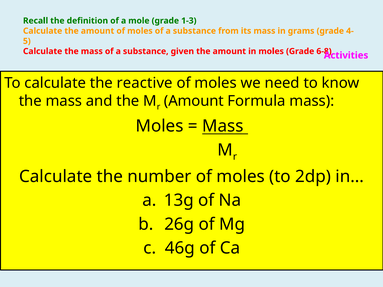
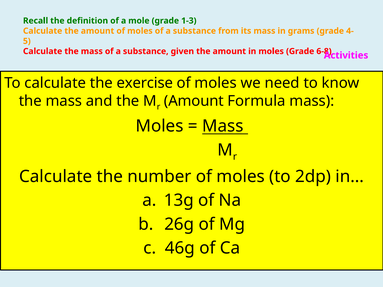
reactive: reactive -> exercise (145, 83)
